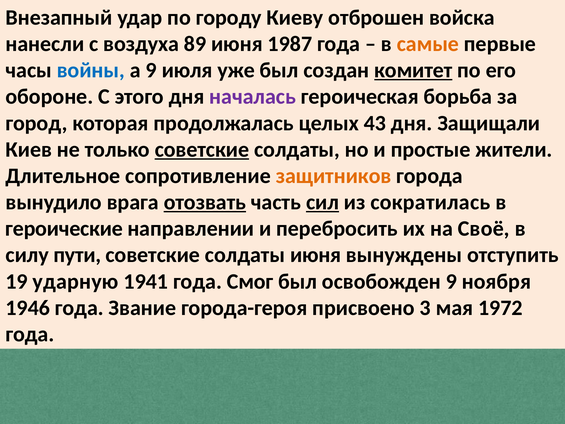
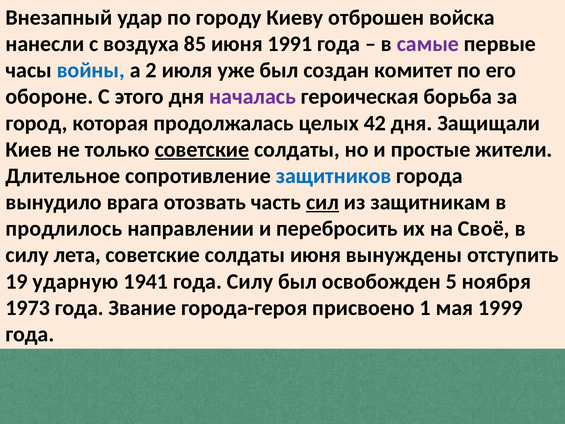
89: 89 -> 85 (195, 44)
1987: 1987 -> 1991 (290, 44)
самые colour: orange -> purple (428, 44)
а 9: 9 -> 2 (151, 70)
комитет underline: present -> none (413, 70)
43: 43 -> 42 (375, 123)
защитников colour: orange -> blue (334, 176)
отозвать underline: present -> none (205, 202)
сократилась: сократилась -> защитникам (430, 202)
героические: героические -> продлилось (64, 229)
пути: пути -> лета (77, 255)
года Смог: Смог -> Силу (250, 281)
освобожден 9: 9 -> 5 (451, 281)
1946: 1946 -> 1973 (28, 308)
3: 3 -> 1 (425, 308)
1972: 1972 -> 1999 (500, 308)
